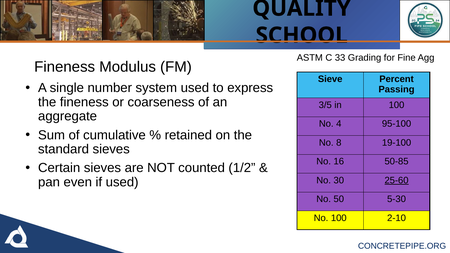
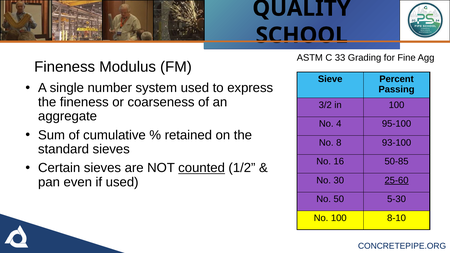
3/5: 3/5 -> 3/2 (325, 105)
19-100: 19-100 -> 93-100 (397, 143)
counted underline: none -> present (202, 168)
2-10: 2-10 -> 8-10 (397, 218)
